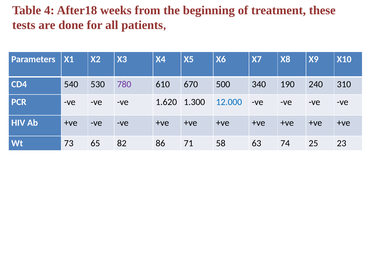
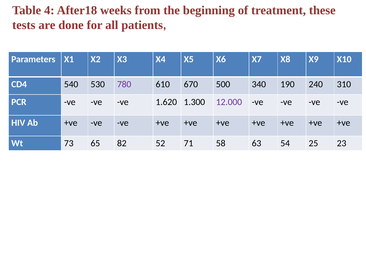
12.000 colour: blue -> purple (229, 102)
86: 86 -> 52 (160, 143)
74: 74 -> 54 (285, 143)
